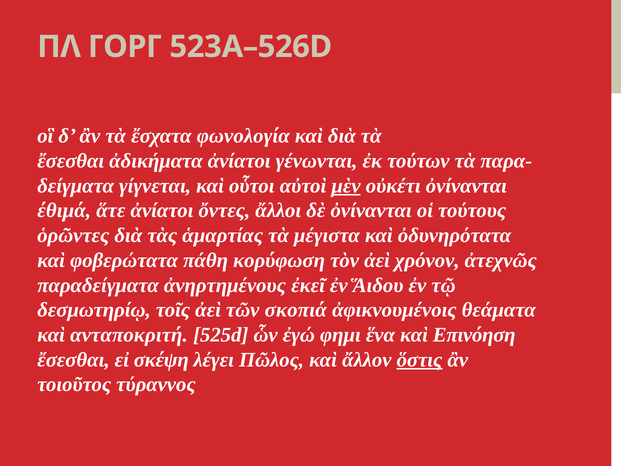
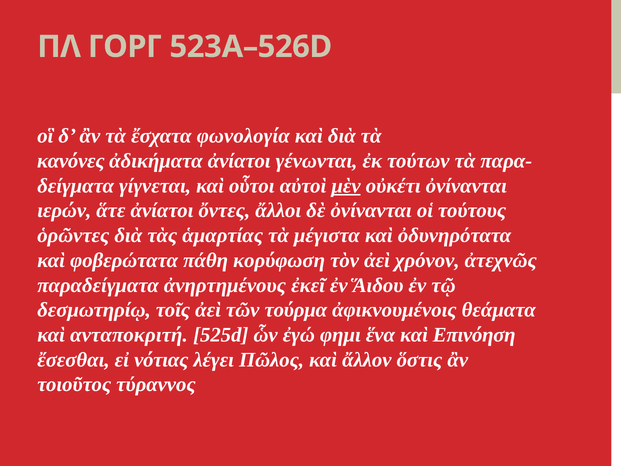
ἔσεσθαι: ἔσεσθαι -> κανόνες (71, 161)
έθιμά: έθιμά -> ιερών (64, 211)
σκοπιά: σκοπιά -> τούρμα (296, 310)
σκέψη: σκέψη -> νότιας (161, 360)
ὅστις underline: present -> none (419, 360)
